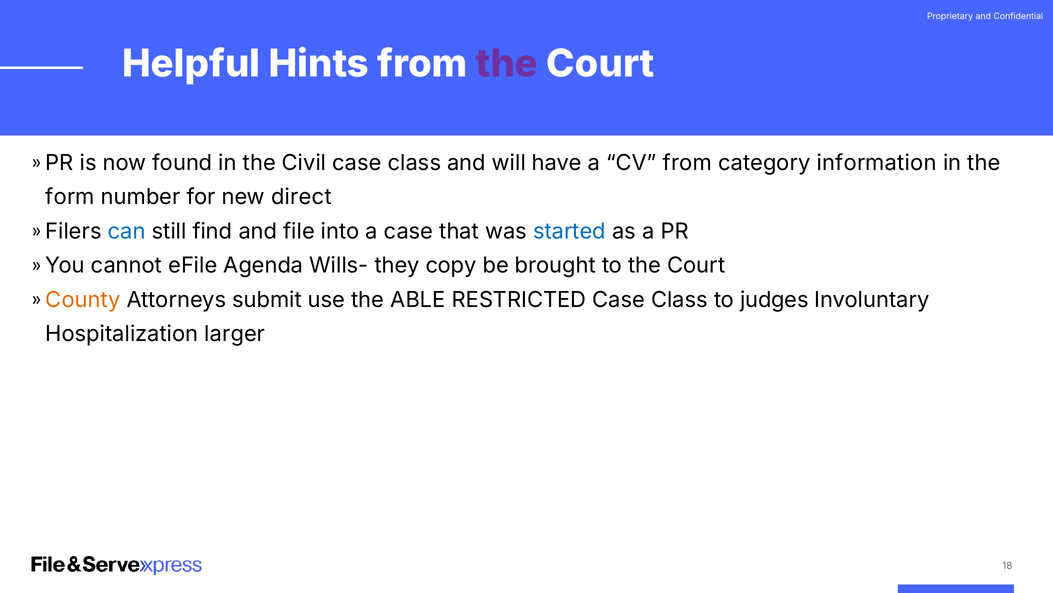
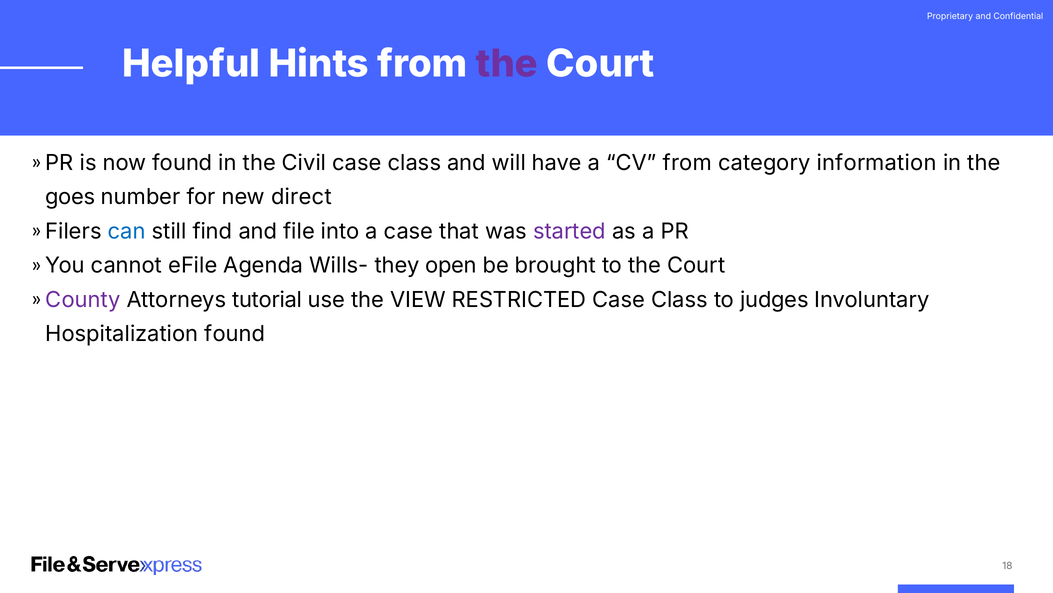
form: form -> goes (70, 197)
started colour: blue -> purple (569, 231)
copy: copy -> open (451, 265)
County colour: orange -> purple (83, 300)
submit: submit -> tutorial (267, 300)
ABLE: ABLE -> VIEW (418, 300)
Hospitalization larger: larger -> found (235, 334)
